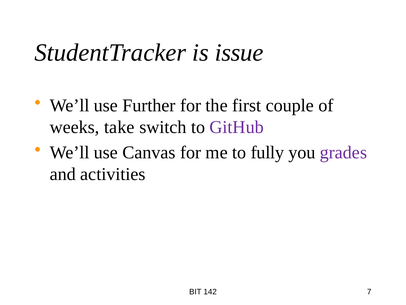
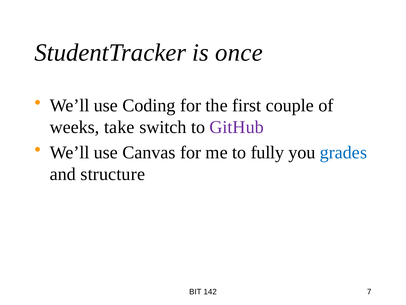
issue: issue -> once (239, 52)
Further: Further -> Coding (149, 105)
grades colour: purple -> blue (343, 152)
activities: activities -> structure (113, 174)
